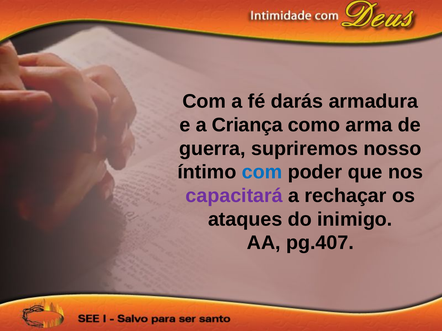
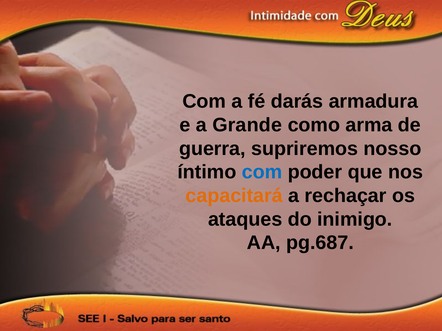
Criança: Criança -> Grande (247, 125)
capacitará colour: purple -> orange (234, 196)
pg.407: pg.407 -> pg.687 (320, 243)
